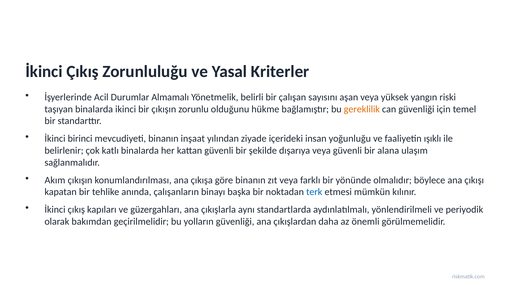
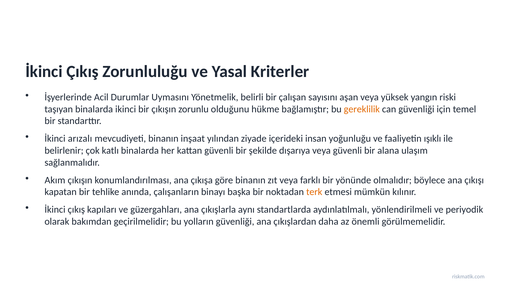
Almamalı: Almamalı -> Uymasını (170, 97)
birinci: birinci -> arızalı (80, 139)
terk colour: blue -> orange (314, 192)
